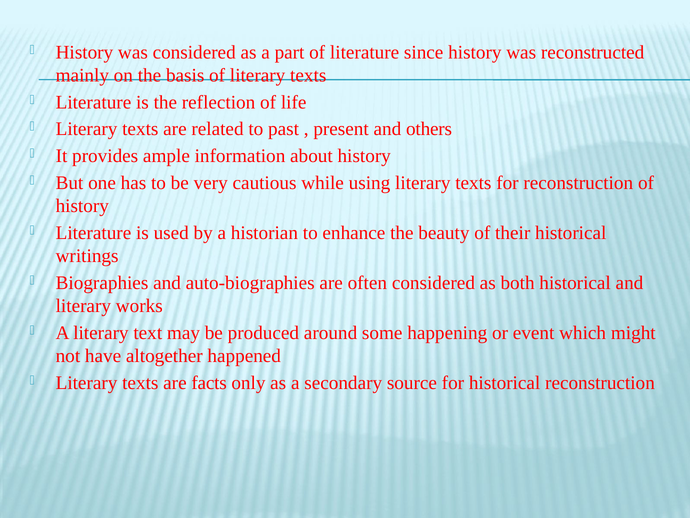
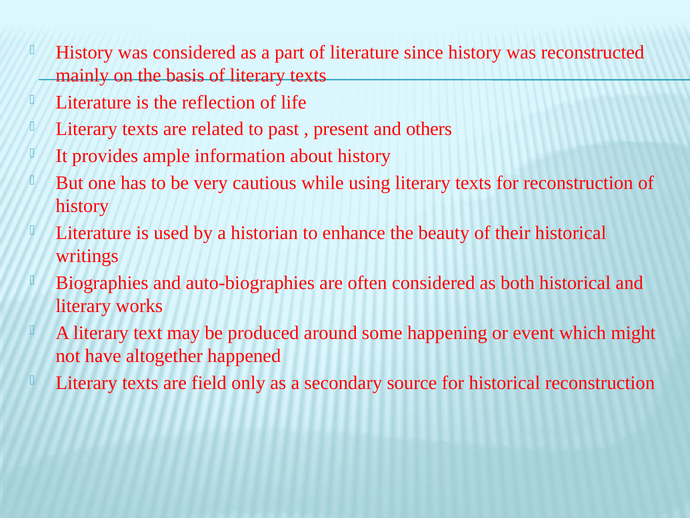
facts: facts -> field (209, 382)
